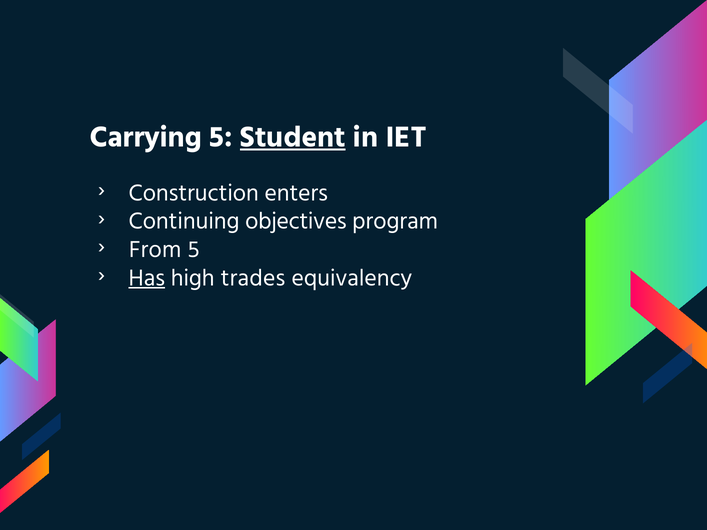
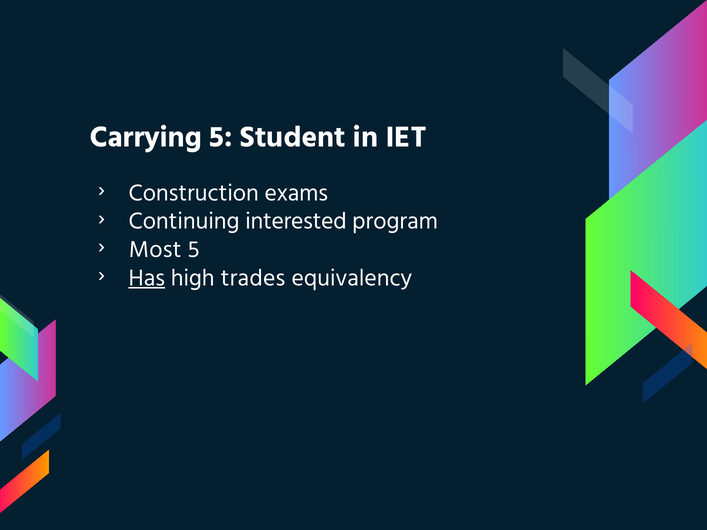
Student underline: present -> none (293, 137)
enters: enters -> exams (296, 193)
objectives: objectives -> interested (296, 221)
From: From -> Most (155, 250)
